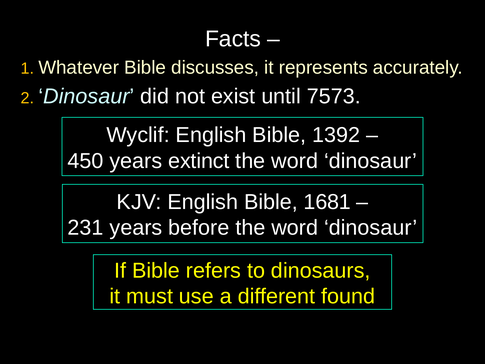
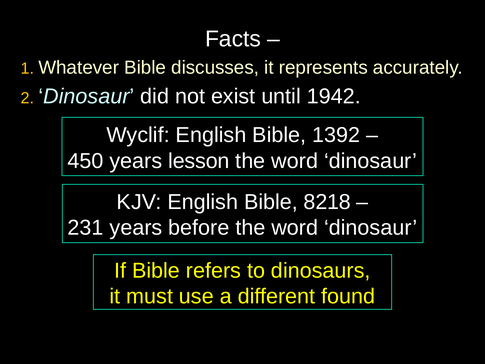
7573: 7573 -> 1942 (334, 96)
extinct: extinct -> lesson (199, 161)
1681: 1681 -> 8218 (327, 202)
